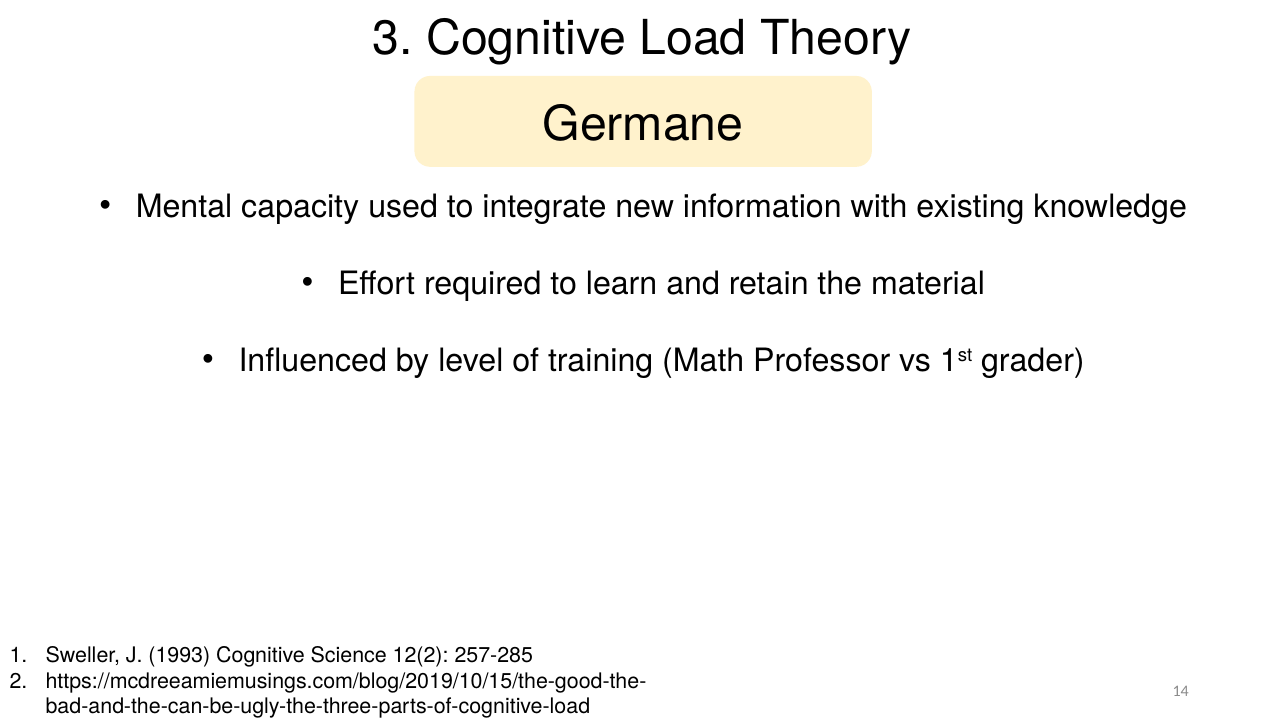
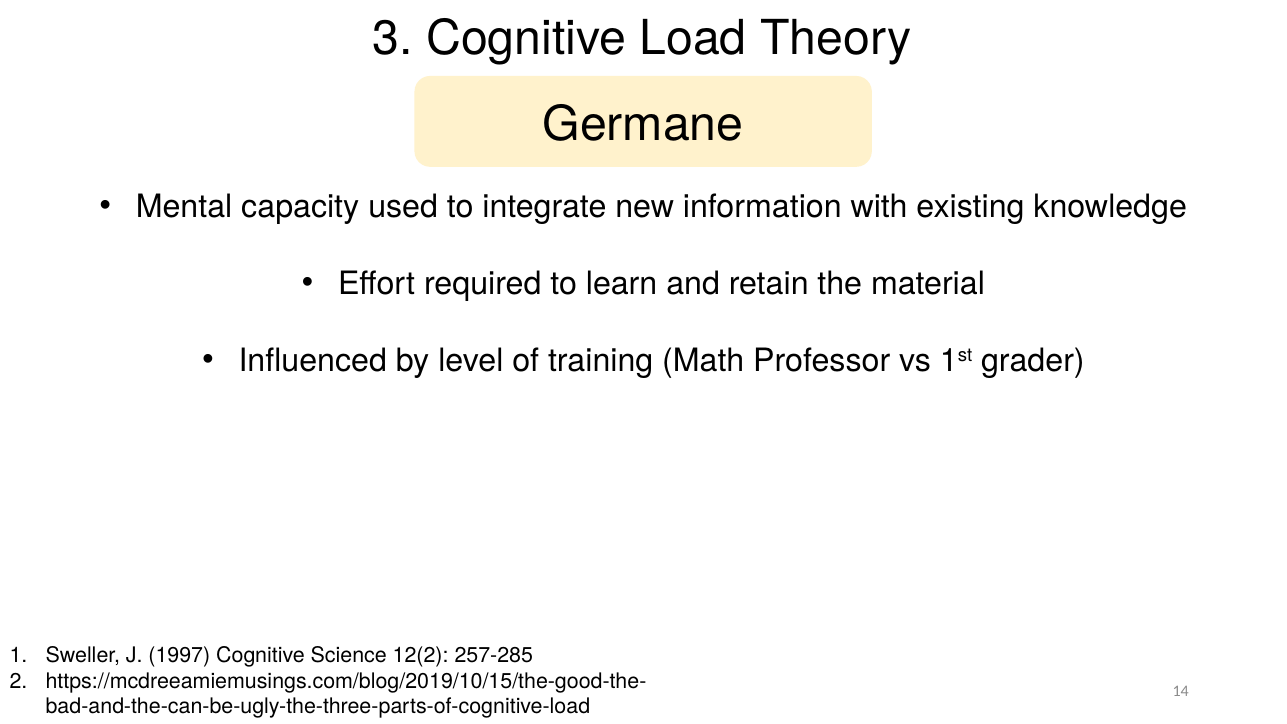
1993: 1993 -> 1997 (179, 655)
